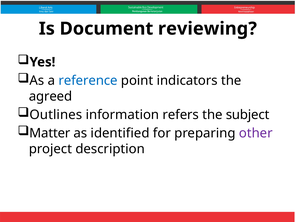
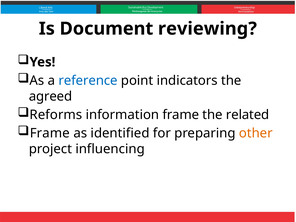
Outlines: Outlines -> Reforms (56, 115)
information refers: refers -> frame (181, 115)
subject: subject -> related (248, 115)
Matter: Matter -> Frame (50, 133)
other colour: purple -> orange (256, 133)
description: description -> influencing (110, 149)
